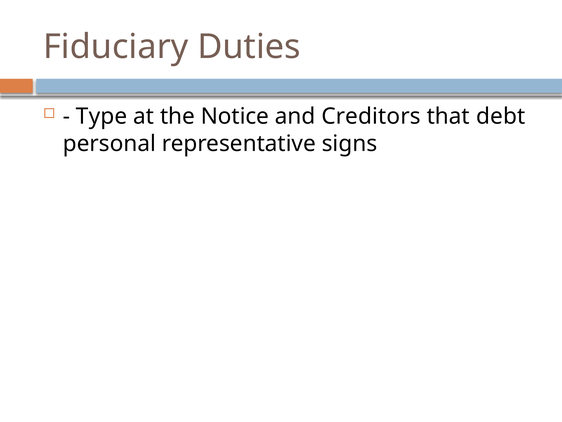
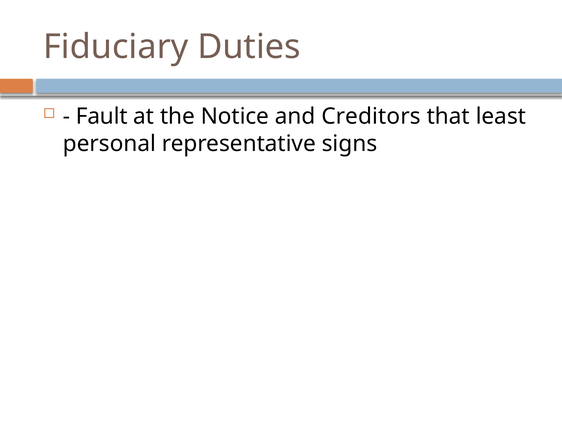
Type: Type -> Fault (102, 116)
debt: debt -> least (501, 116)
